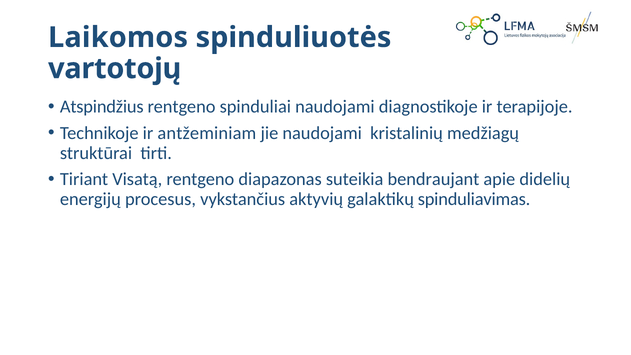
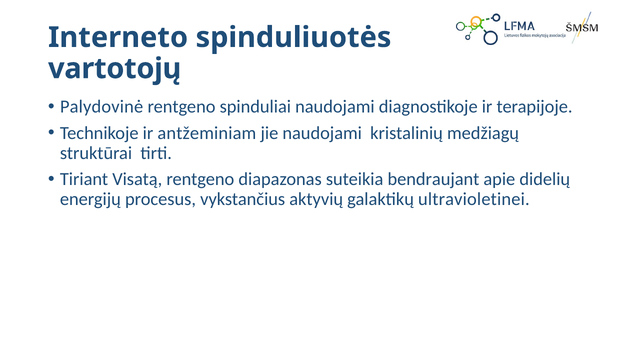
Laikomos: Laikomos -> Interneto (118, 37)
Atspindžius: Atspindžius -> Palydovinė (102, 107)
spinduliavimas: spinduliavimas -> ultravioletinei (474, 199)
